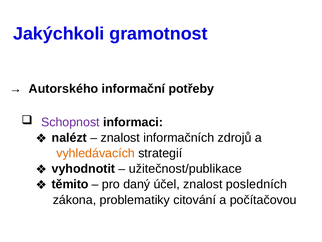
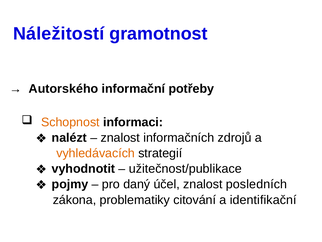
Jakýchkoli: Jakýchkoli -> Náležitostí (59, 34)
Schopnost colour: purple -> orange (70, 122)
těmito: těmito -> pojmy (70, 184)
počítačovou: počítačovou -> identifikační (263, 199)
